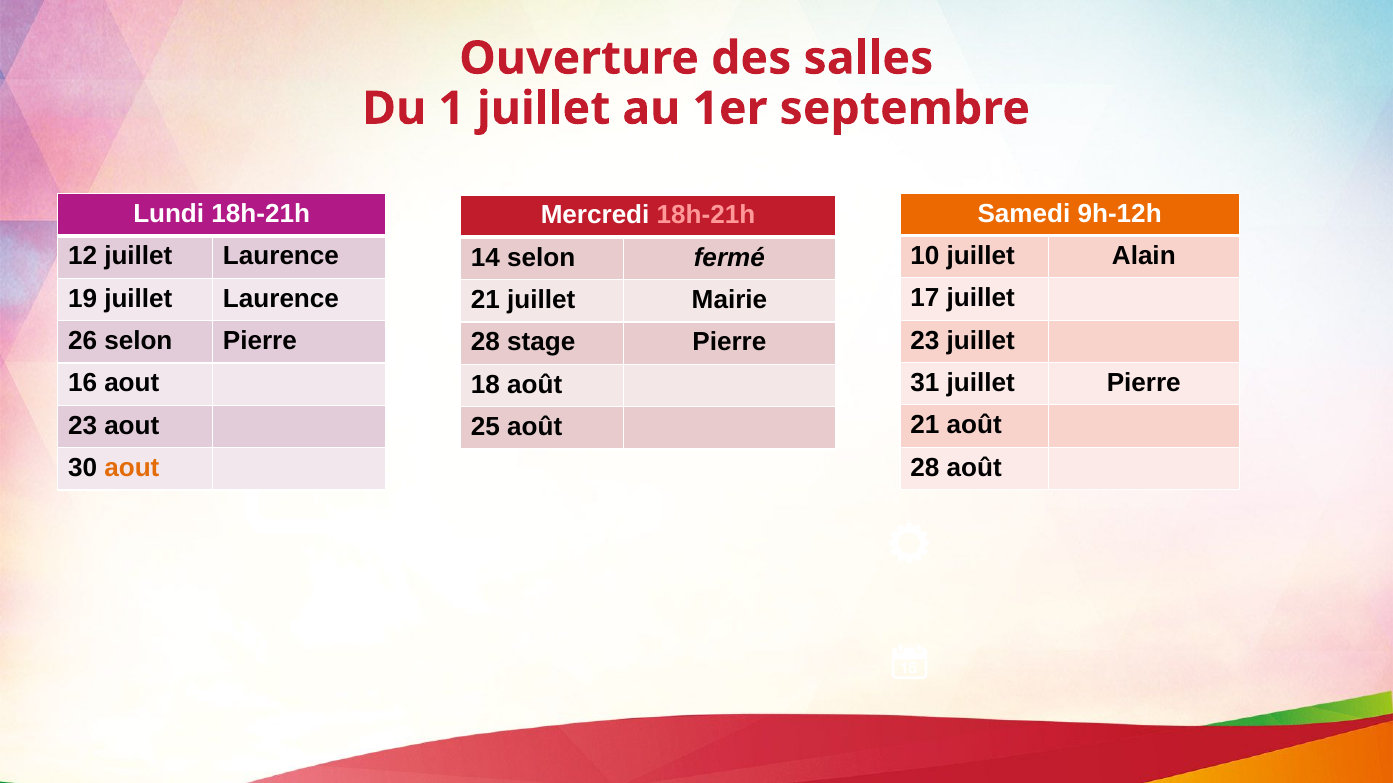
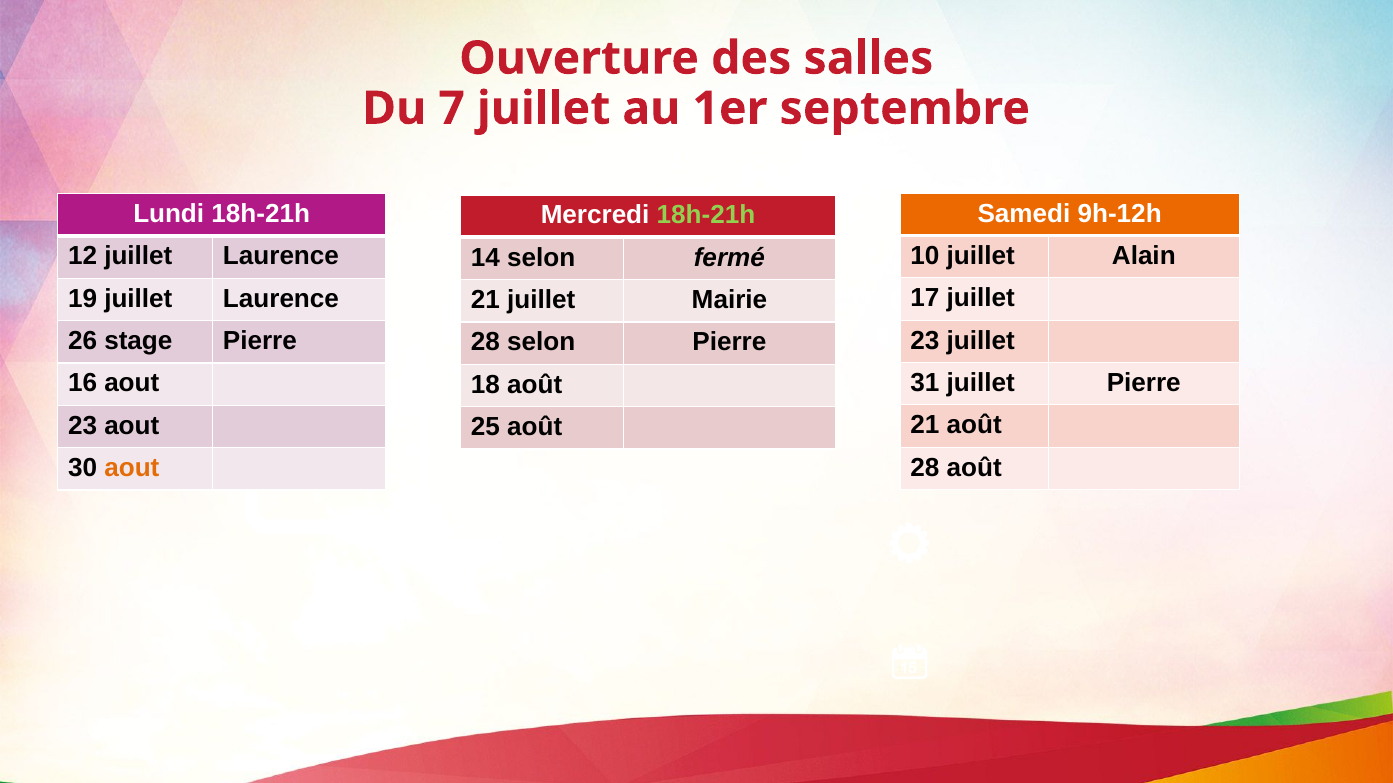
1: 1 -> 7 (452, 109)
18h-21h colour: pink -> light green (706, 215)
26 selon: selon -> stage (138, 341)
28 stage: stage -> selon (541, 342)
